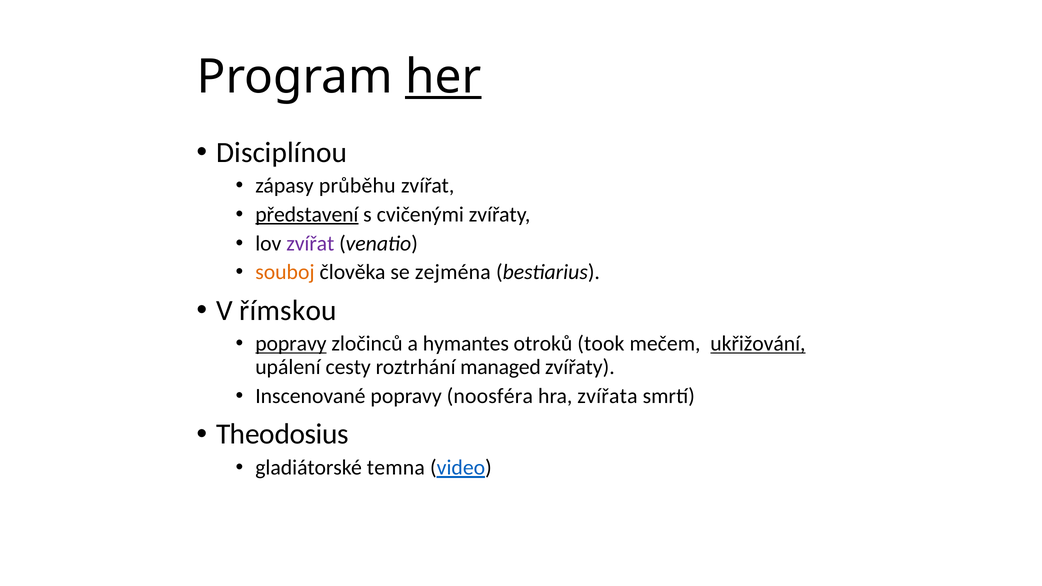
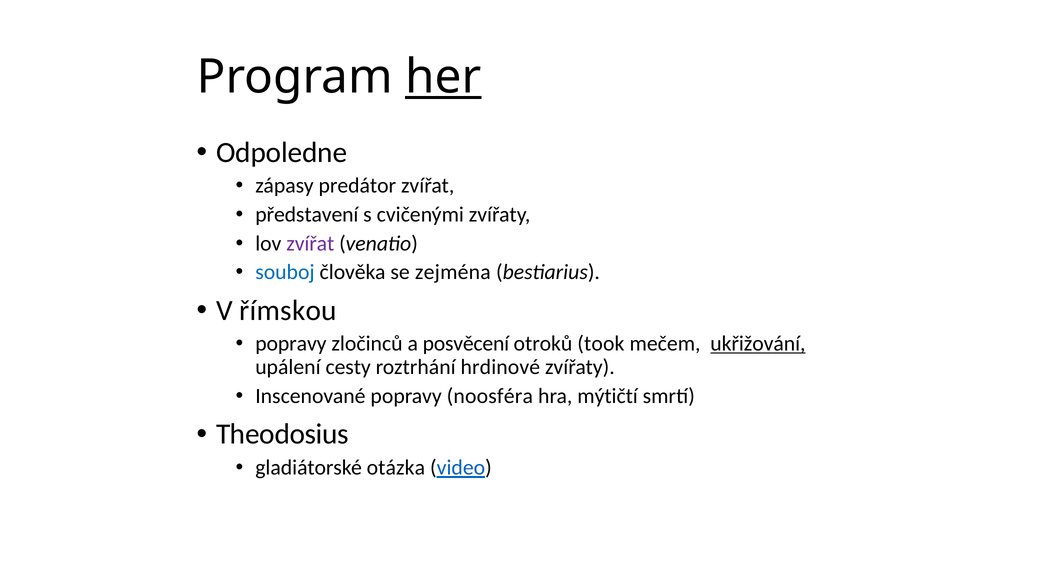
Disciplínou: Disciplínou -> Odpoledne (282, 153)
průběhu: průběhu -> predátor (357, 186)
představení underline: present -> none (307, 215)
souboj colour: orange -> blue (285, 272)
popravy underline: present -> none (291, 344)
hymantes: hymantes -> posvěcení (466, 344)
managed: managed -> hrdinové (500, 367)
zvířata: zvířata -> mýtičtí (608, 396)
temna: temna -> otázka (396, 468)
